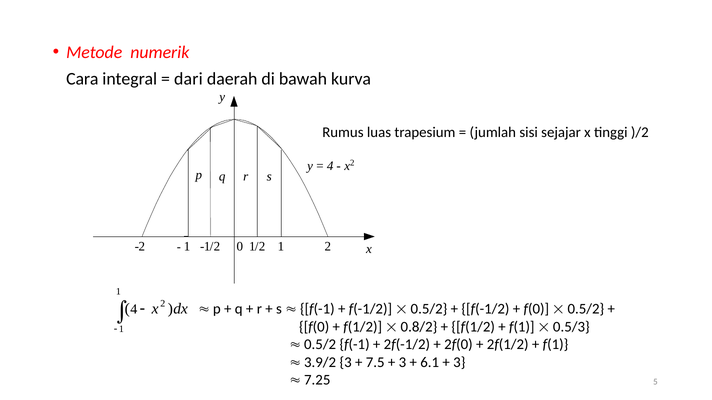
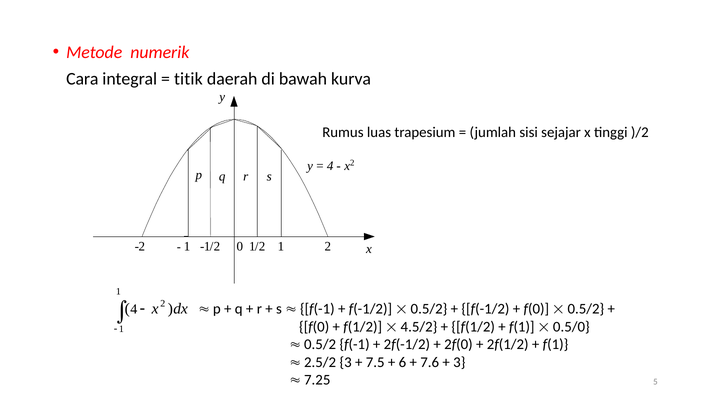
dari: dari -> titik (188, 79)
0.8/2: 0.8/2 -> 4.5/2 (419, 327)
0.5/3: 0.5/3 -> 0.5/0 (571, 327)
3.9/2: 3.9/2 -> 2.5/2 (320, 363)
3: 3 -> 6 (402, 363)
6.1: 6.1 -> 7.6 (430, 363)
